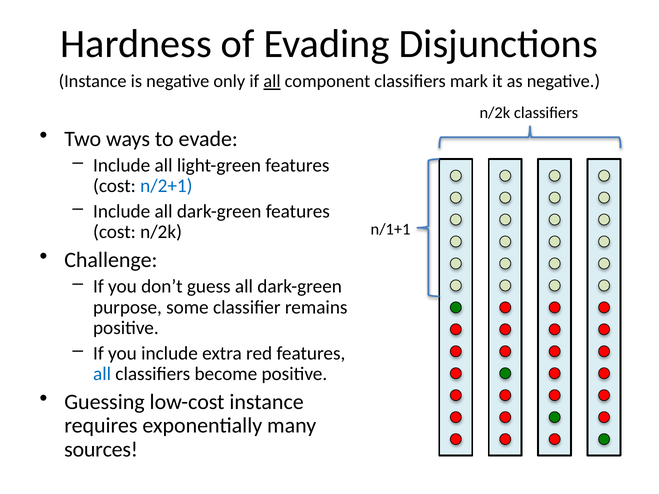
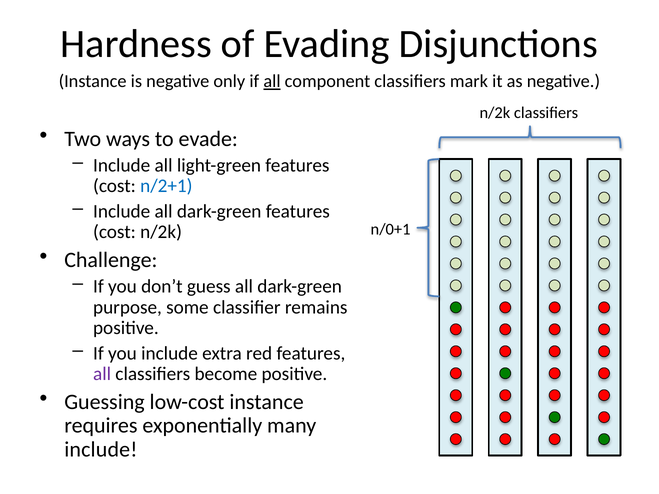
n/1+1: n/1+1 -> n/0+1 (391, 229)
all colour: blue -> purple (102, 374)
sources: sources -> include (101, 450)
